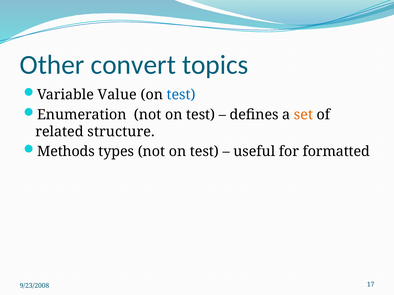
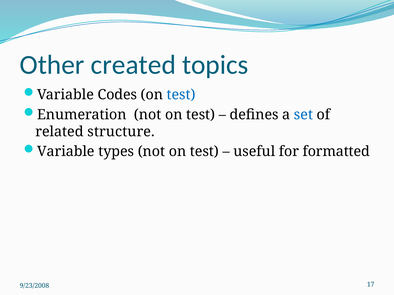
convert: convert -> created (133, 65)
Value: Value -> Codes (117, 95)
set colour: orange -> blue (304, 115)
Methods: Methods -> Variable (66, 152)
